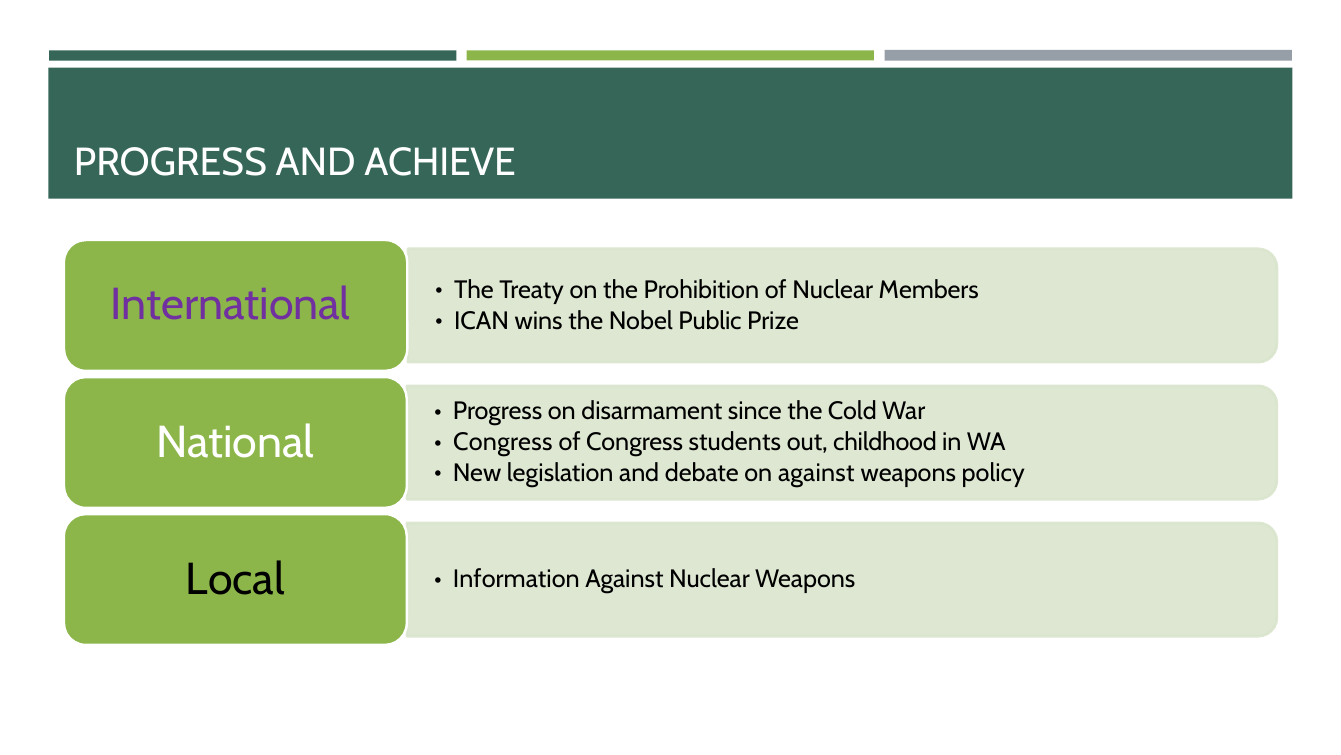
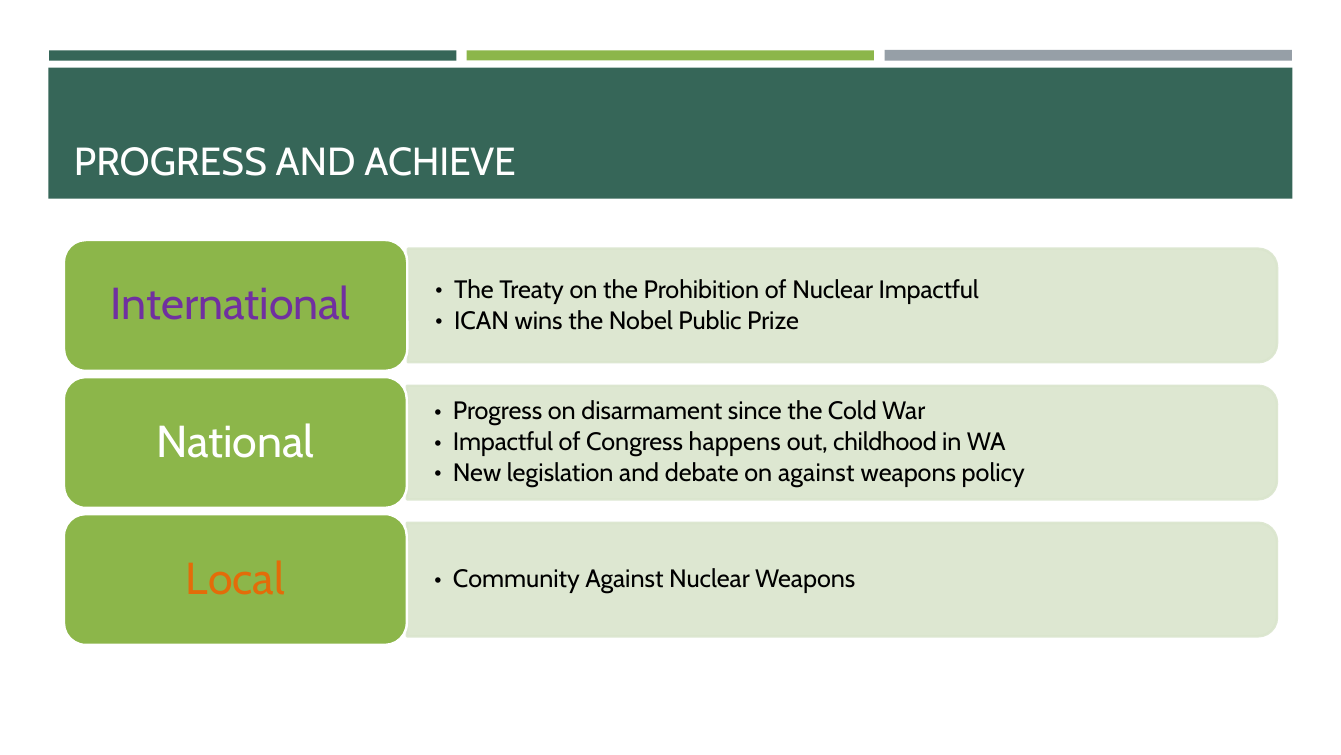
Nuclear Members: Members -> Impactful (929, 290)
Congress: Congress -> Impactful (503, 442)
students: students -> happens (735, 442)
Local colour: black -> orange (235, 579)
Information: Information -> Community (516, 579)
